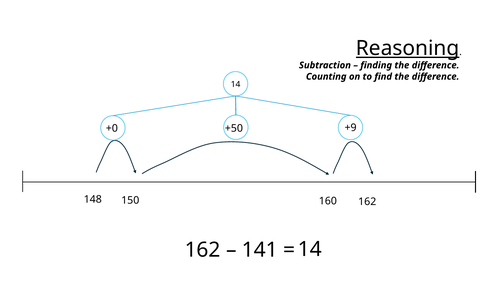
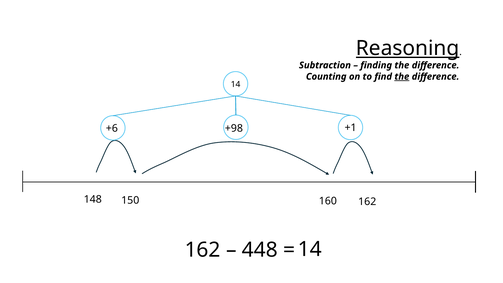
the underline: none -> present (402, 77)
+9: +9 -> +1 (351, 128)
+50: +50 -> +98 (234, 128)
+0: +0 -> +6 (112, 128)
141: 141 -> 448 (260, 250)
